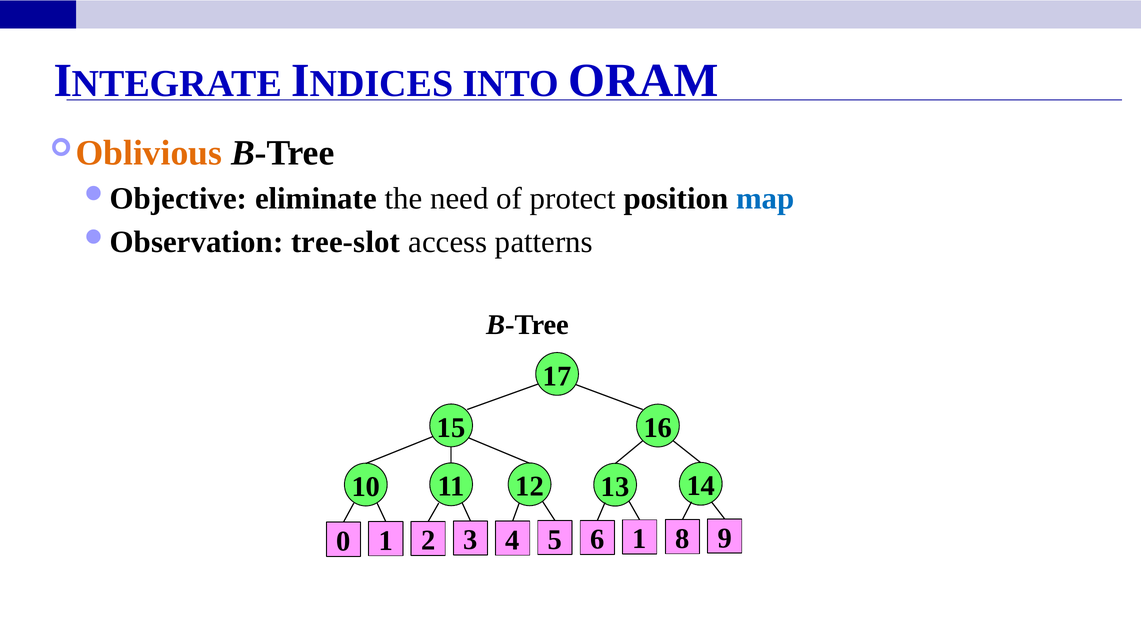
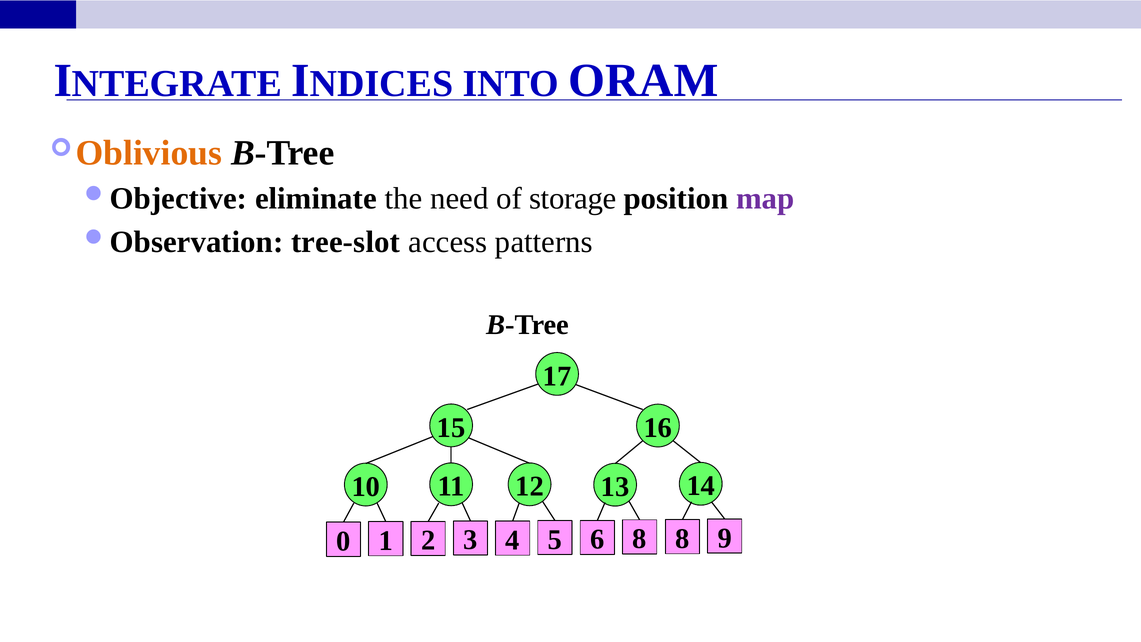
protect: protect -> storage (573, 199)
map colour: blue -> purple (765, 199)
6 1: 1 -> 8 (640, 539)
